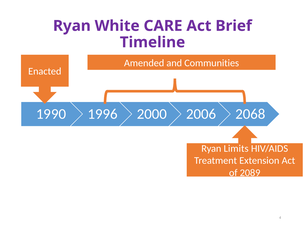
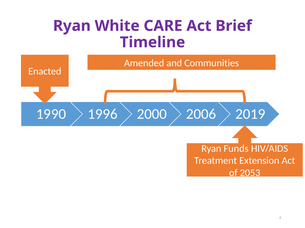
2068: 2068 -> 2019 (250, 114)
Limits: Limits -> Funds (236, 149)
2089: 2089 -> 2053 (250, 173)
